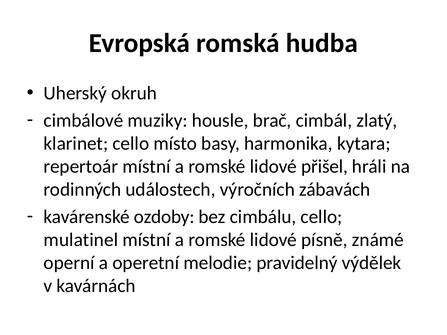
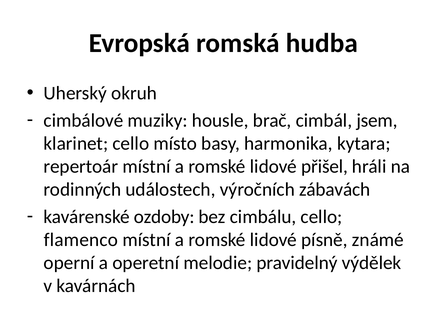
zlatý: zlatý -> jsem (377, 120)
mulatinel: mulatinel -> flamenco (81, 240)
